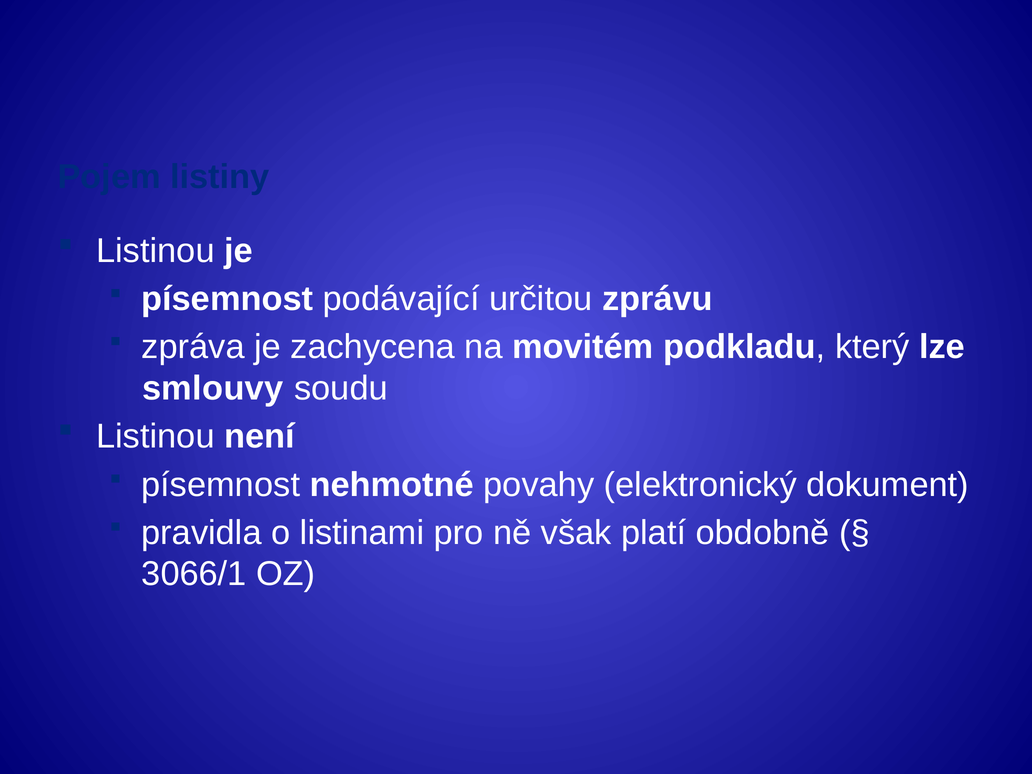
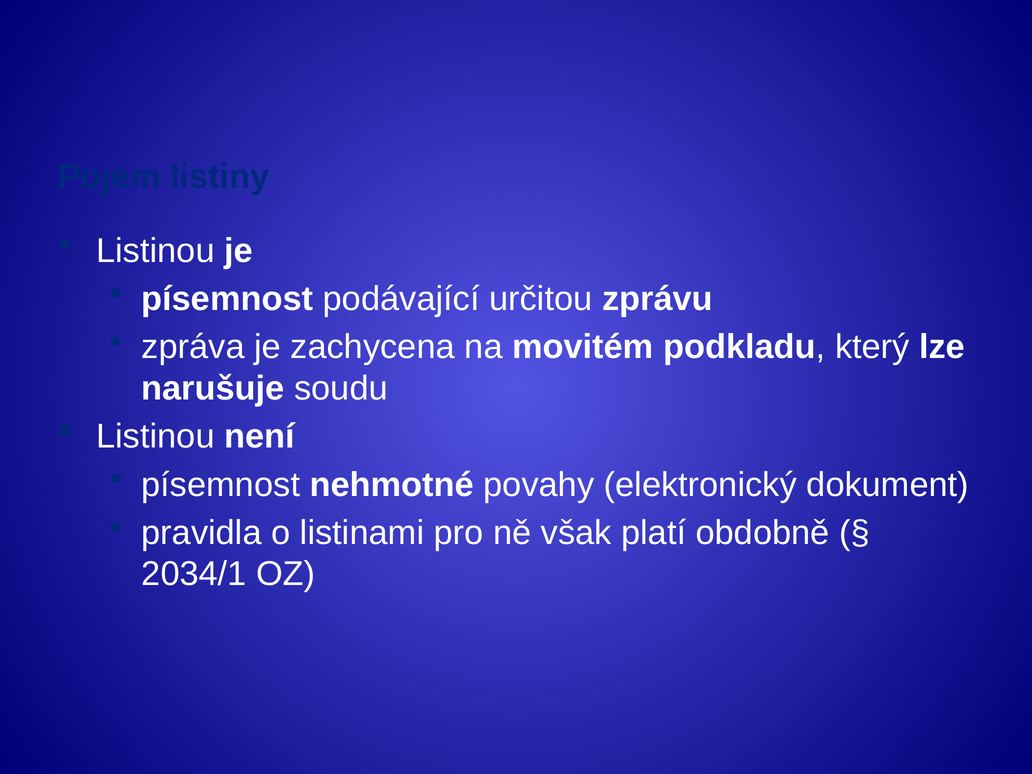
smlouvy: smlouvy -> narušuje (213, 388)
3066/1: 3066/1 -> 2034/1 (194, 574)
